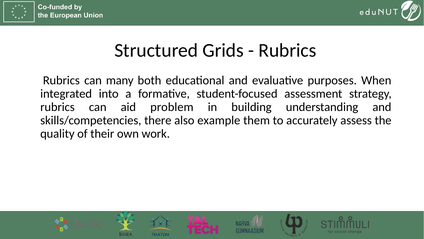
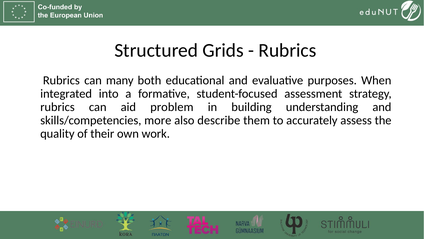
there: there -> more (158, 120)
example: example -> describe (219, 120)
